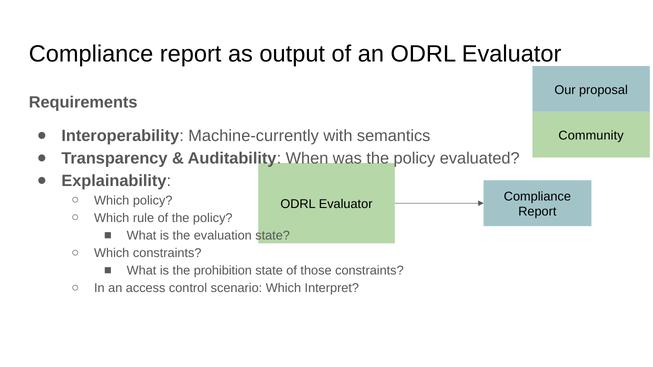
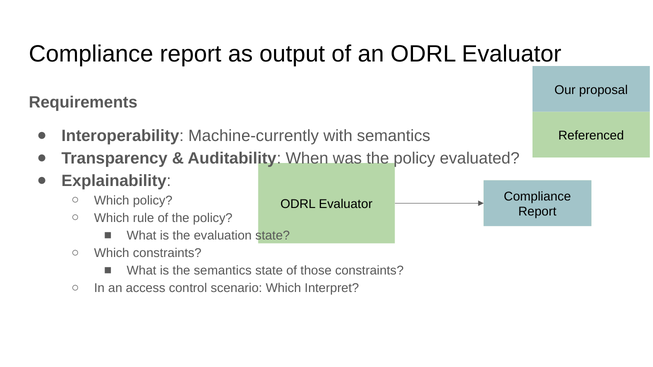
Community: Community -> Referenced (591, 136)
the prohibition: prohibition -> semantics (223, 271)
